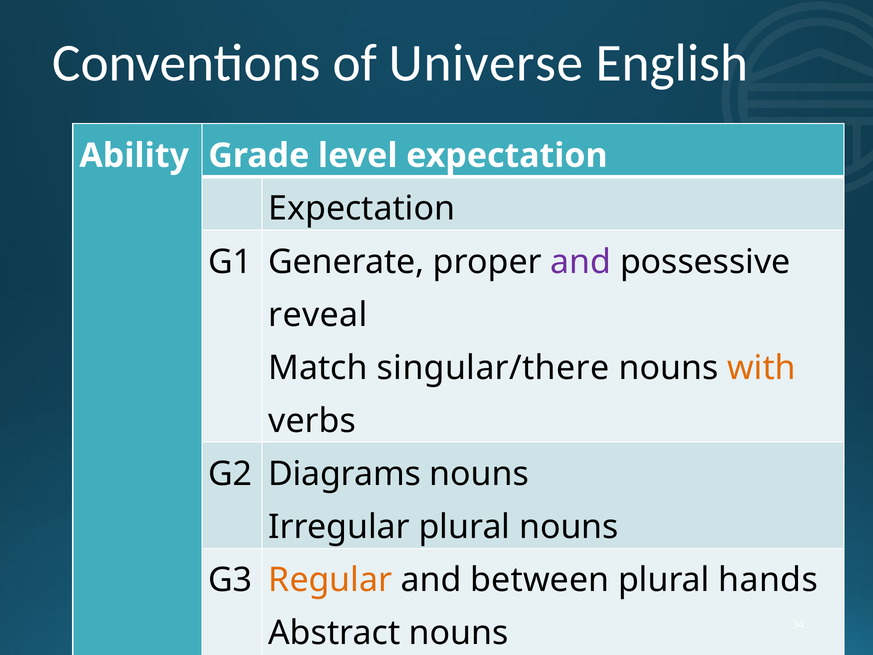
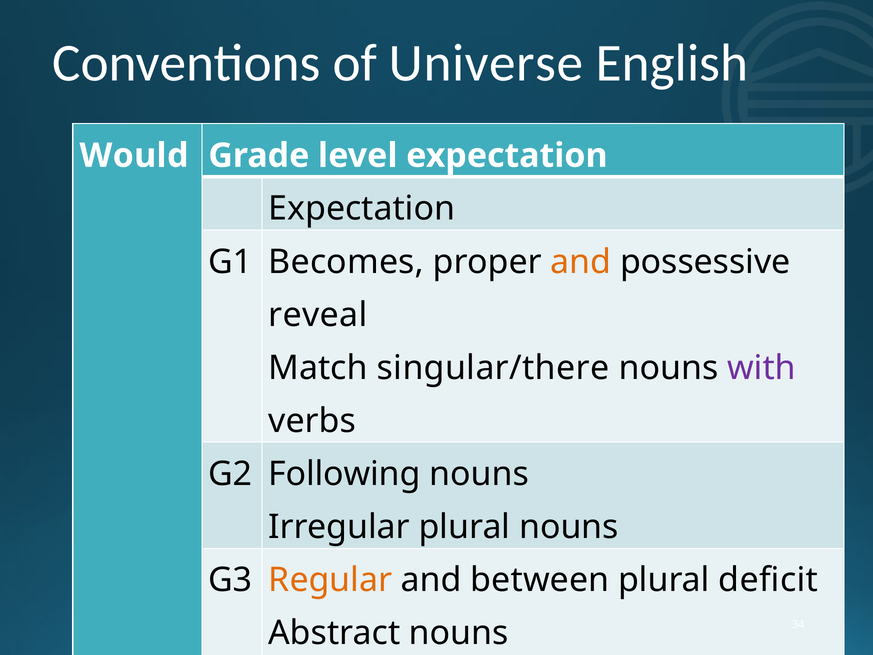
Ability: Ability -> Would (134, 156)
Generate: Generate -> Becomes (346, 262)
and colour: purple -> orange (581, 262)
with colour: orange -> purple (762, 368)
Diagrams: Diagrams -> Following (345, 474)
hands: hands -> deficit (768, 580)
